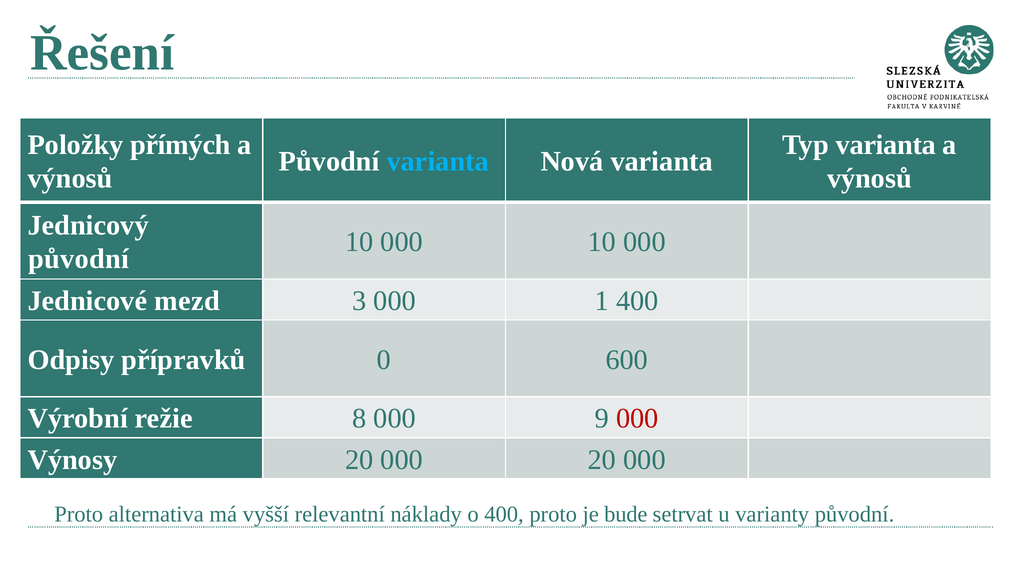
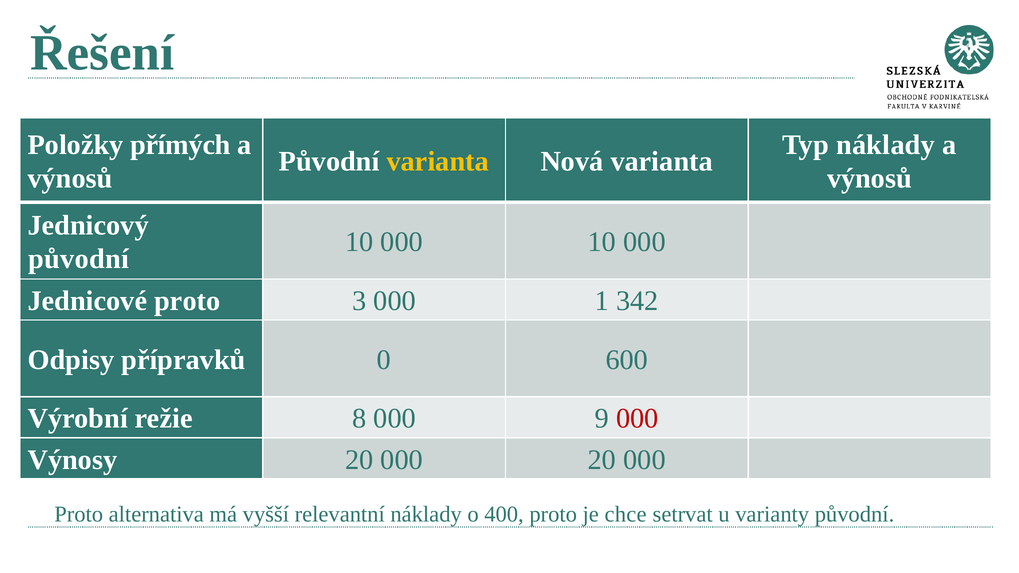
Typ varianta: varianta -> náklady (886, 145)
varianta colour: light blue -> yellow (438, 162)
Jednicové mezd: mezd -> proto (187, 301)
1 400: 400 -> 342 (637, 301)
bude: bude -> chce (626, 514)
